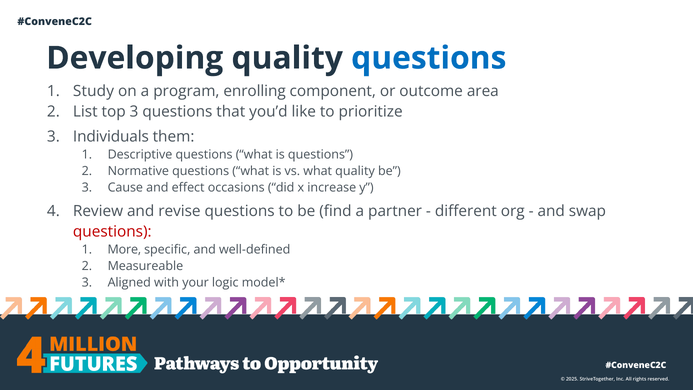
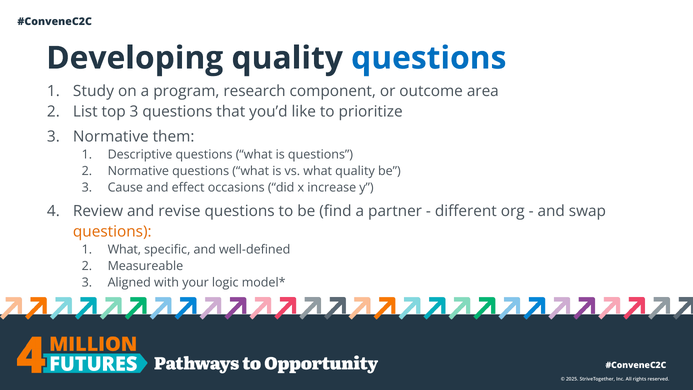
enrolling: enrolling -> research (255, 91)
3 Individuals: Individuals -> Normative (111, 137)
questions colour: red -> orange (112, 232)
More: More -> What (124, 250)
